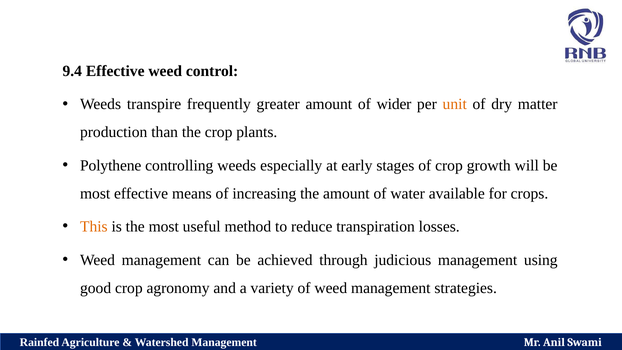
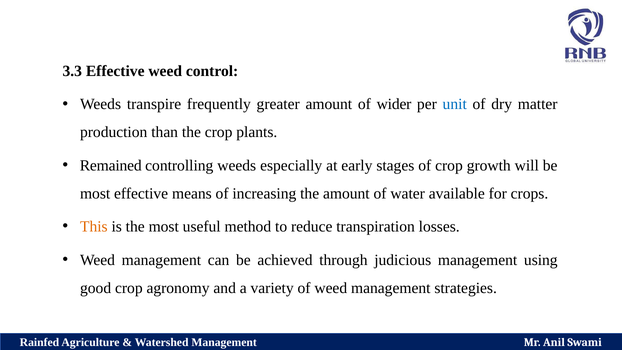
9.4: 9.4 -> 3.3 (72, 71)
unit colour: orange -> blue (455, 104)
Polythene: Polythene -> Remained (111, 165)
